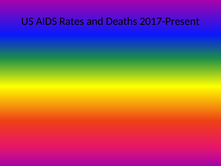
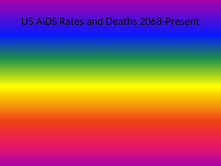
2017-Present: 2017-Present -> 2068-Present (170, 21)
